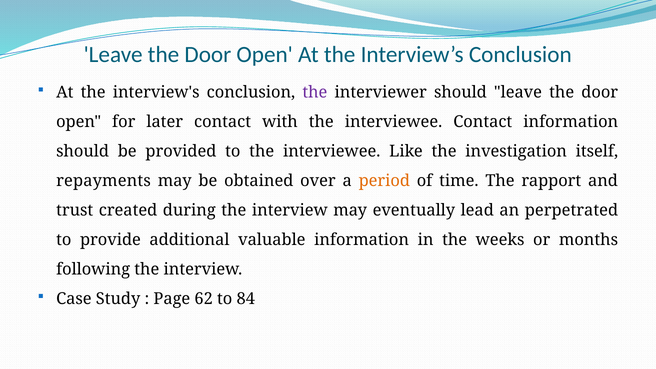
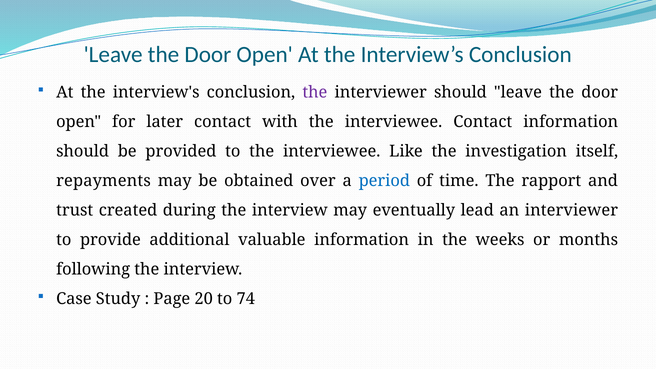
period colour: orange -> blue (384, 181)
an perpetrated: perpetrated -> interviewer (571, 211)
62: 62 -> 20 (204, 299)
84: 84 -> 74 (246, 299)
